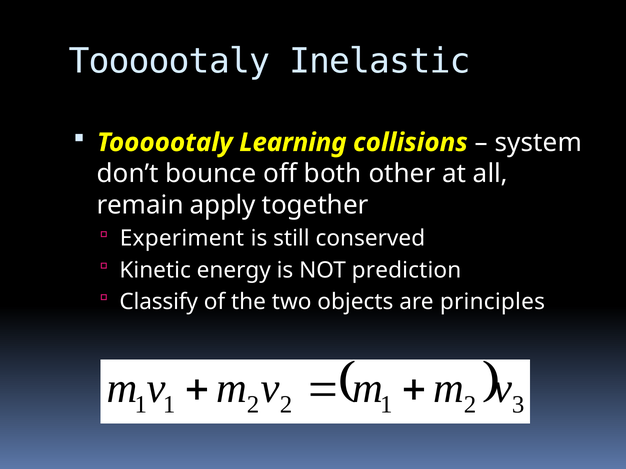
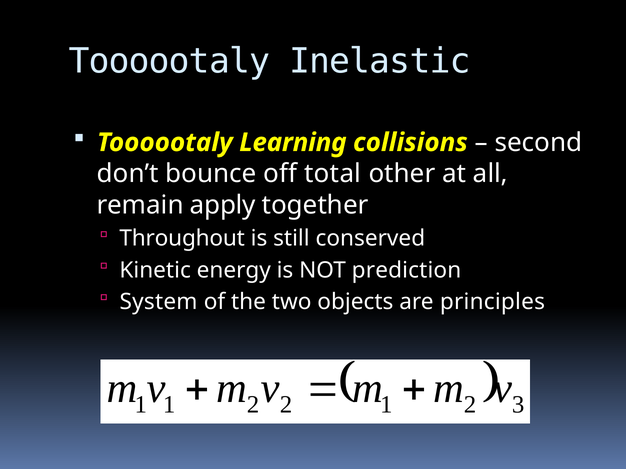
system: system -> second (539, 143)
both: both -> total (333, 174)
Experiment: Experiment -> Throughout (182, 239)
Classify: Classify -> System (159, 302)
